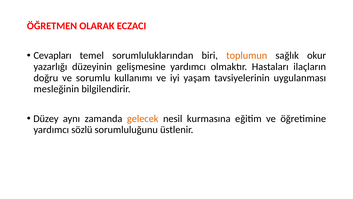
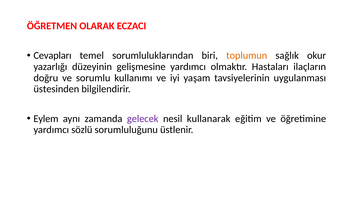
mesleğinin: mesleğinin -> üstesinden (56, 89)
Düzey: Düzey -> Eylem (46, 118)
gelecek colour: orange -> purple (143, 118)
kurmasına: kurmasına -> kullanarak (209, 118)
